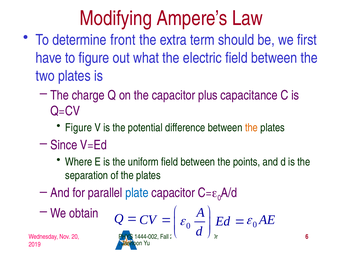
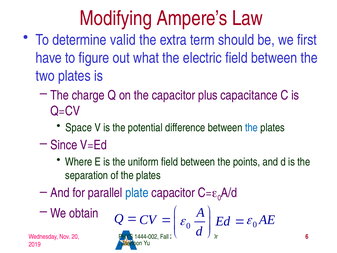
front: front -> valid (123, 40)
Figure: Figure -> Space (79, 128)
the colour: orange -> blue (251, 128)
